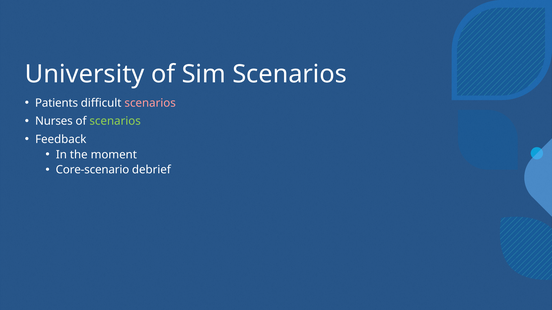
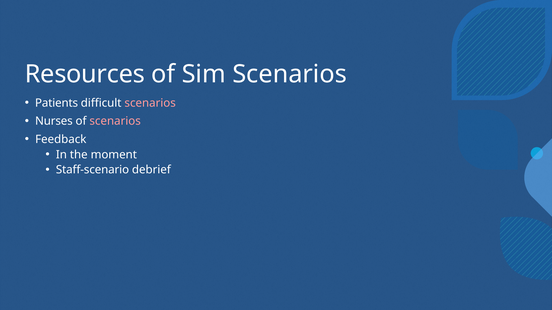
University: University -> Resources (85, 74)
scenarios colour: light green -> pink (115, 121)
Core-scenario: Core-scenario -> Staff-scenario (92, 170)
